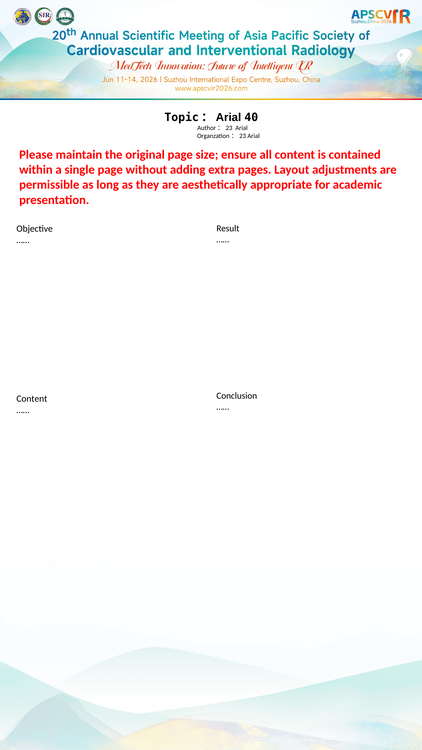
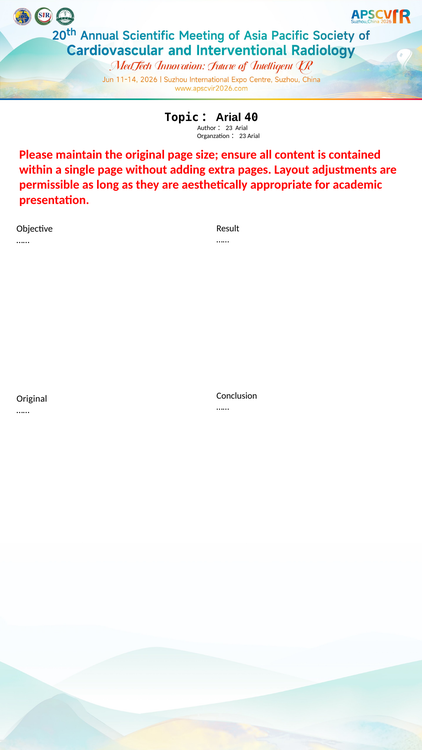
Content: Content -> Original (32, 399)
